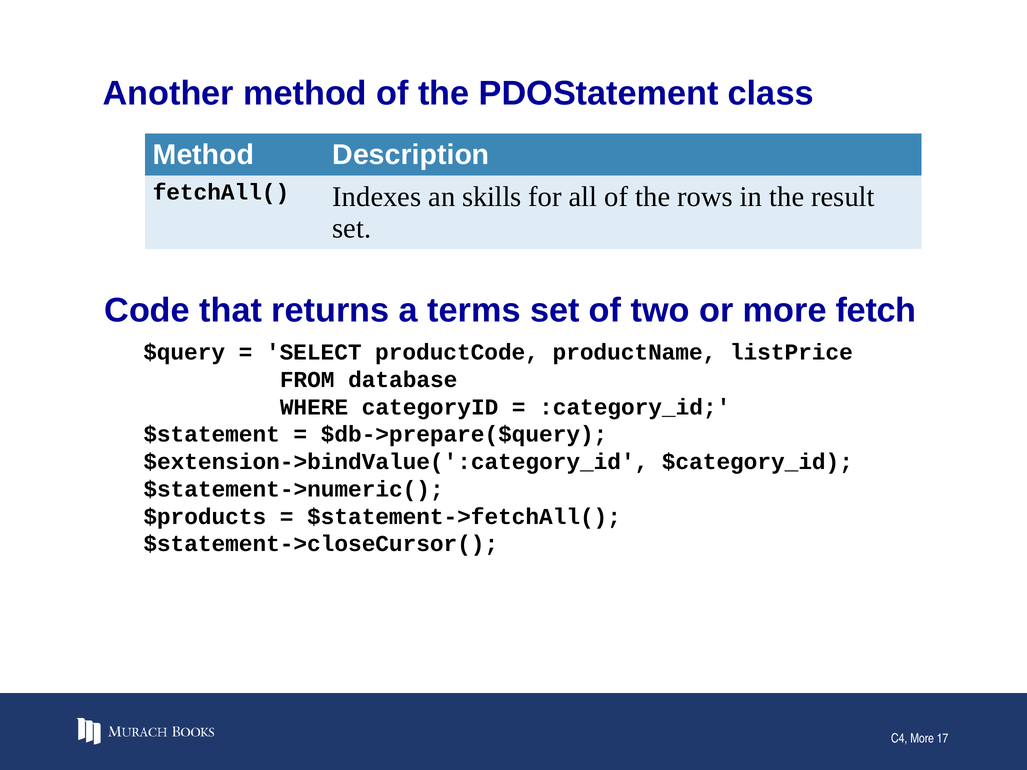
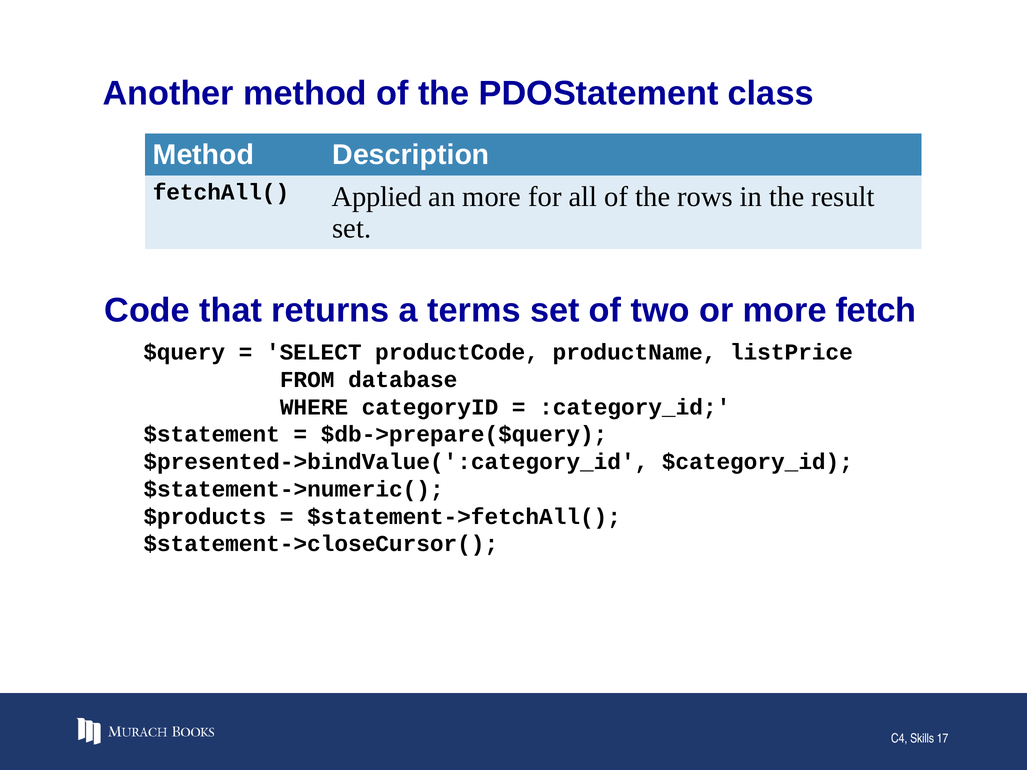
Indexes: Indexes -> Applied (377, 197)
an skills: skills -> more (492, 197)
$extension->bindValue(':category_id: $extension->bindValue(':category_id -> $presented->bindValue(':category_id (396, 462)
C4 More: More -> Skills (922, 739)
